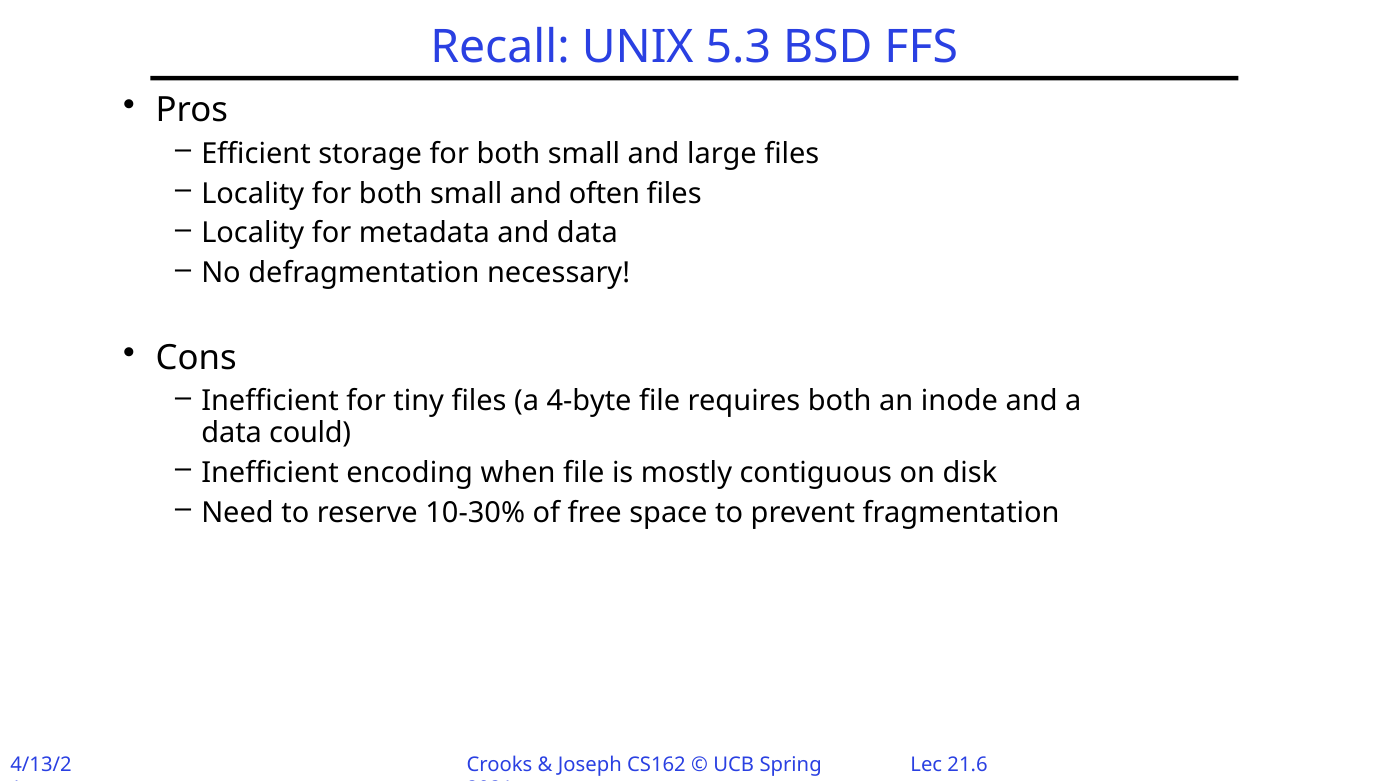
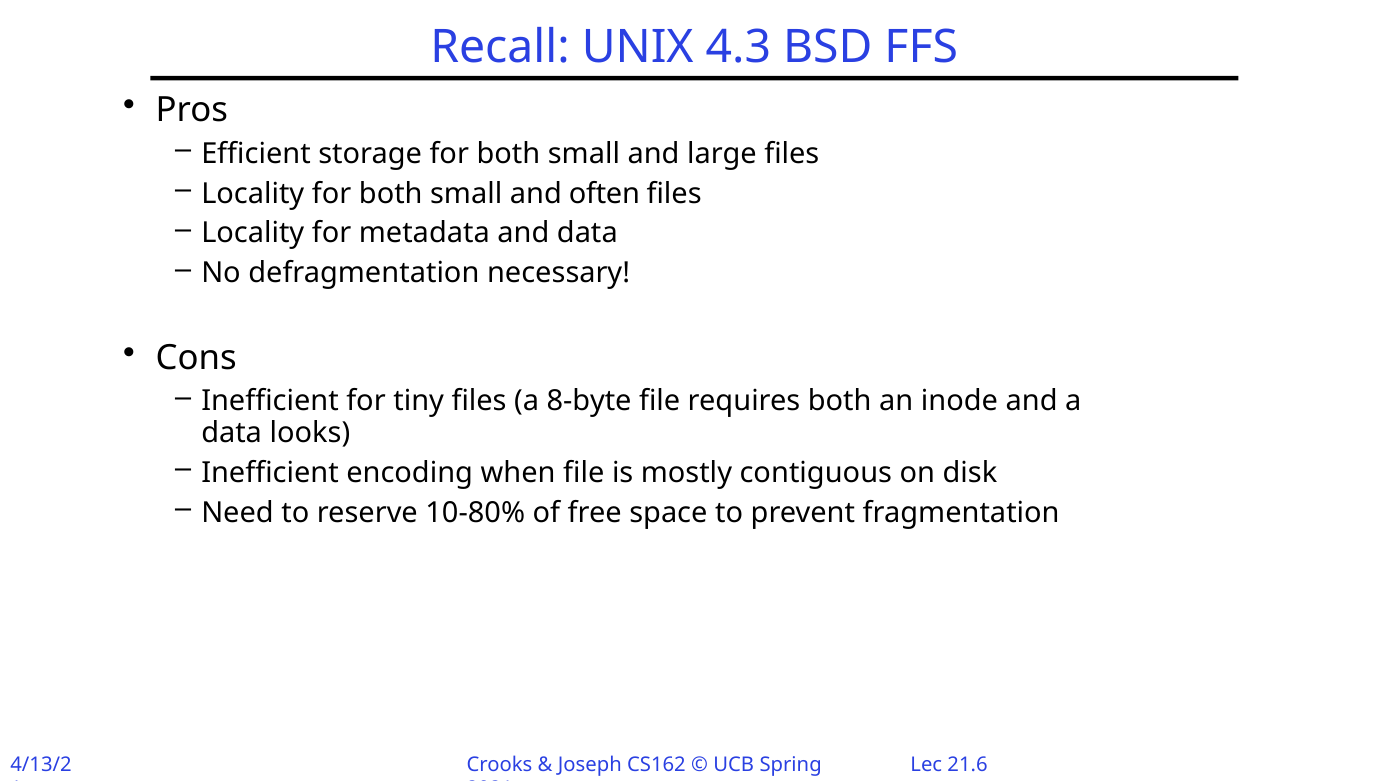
5.3: 5.3 -> 4.3 (738, 47)
4-byte: 4-byte -> 8-byte (589, 401)
could: could -> looks (310, 433)
10-30%: 10-30% -> 10-80% (475, 513)
